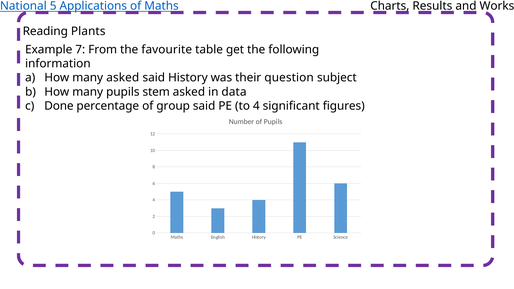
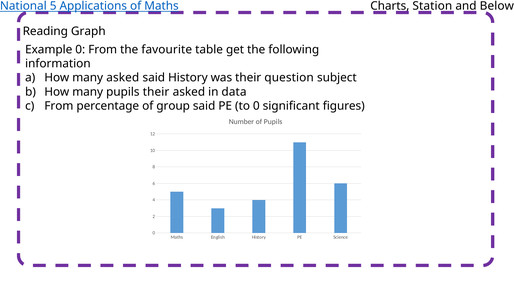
Results: Results -> Station (432, 6)
Works: Works -> Below (497, 6)
Plants: Plants -> Graph (88, 31)
Example 7: 7 -> 0 (80, 50)
pupils stem: stem -> their (156, 92)
Done: Done -> From (59, 106)
to 4: 4 -> 0 (256, 106)
